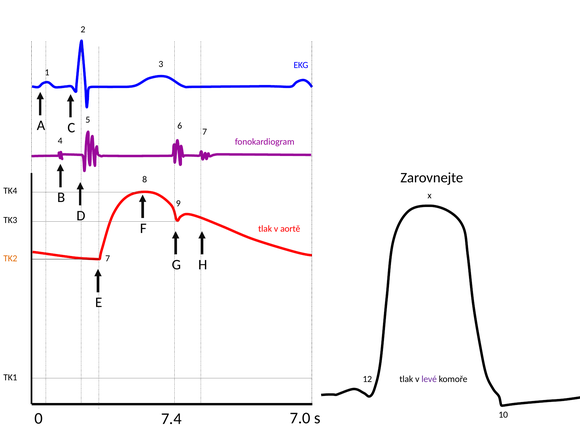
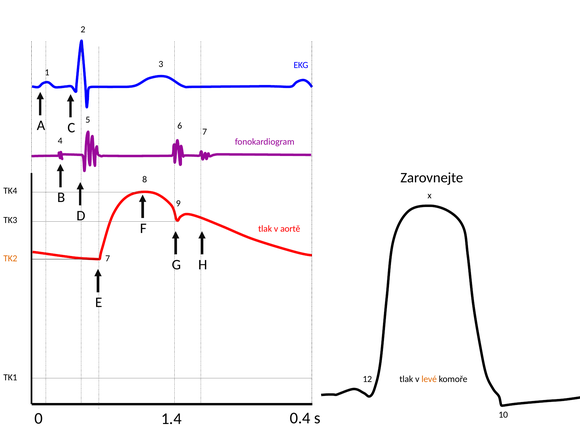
levé colour: purple -> orange (429, 379)
7.0: 7.0 -> 0.4 (300, 418)
7.4: 7.4 -> 1.4 (171, 419)
